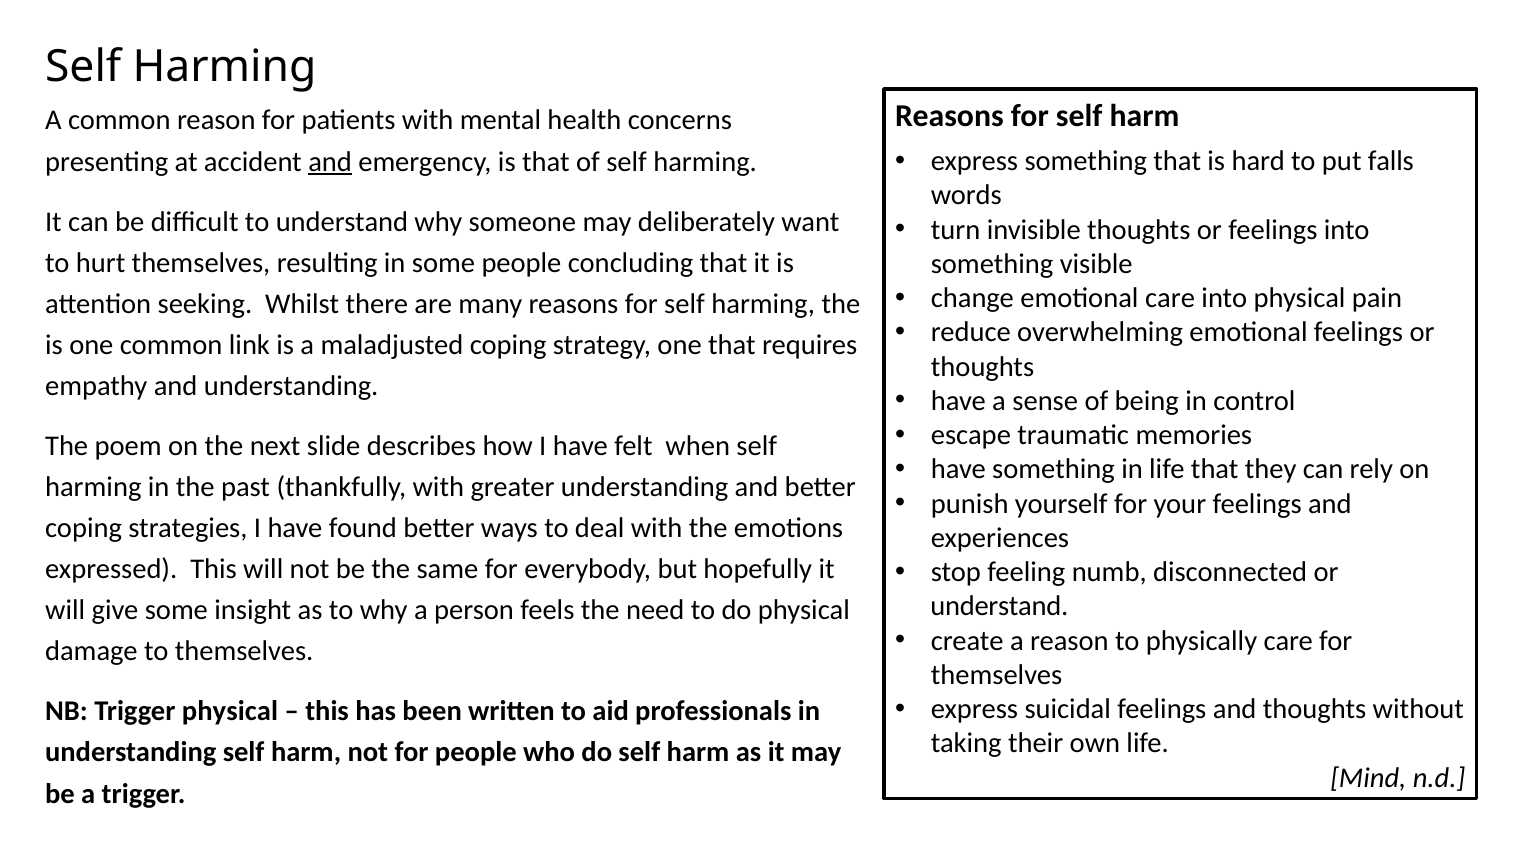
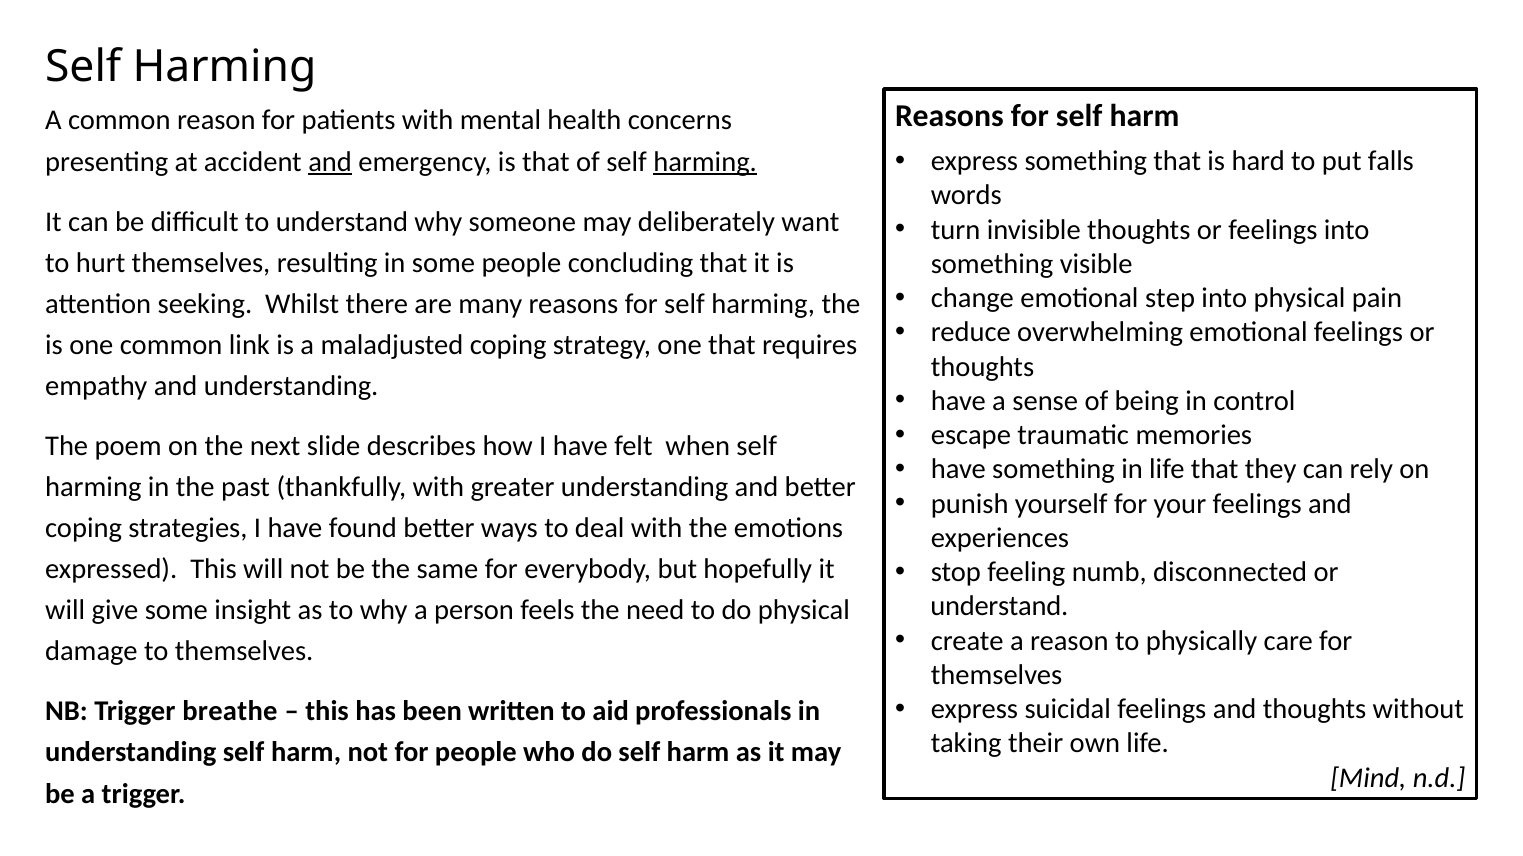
harming underline: none -> present (705, 162)
emotional care: care -> step (1170, 299)
Trigger physical: physical -> breathe (230, 712)
